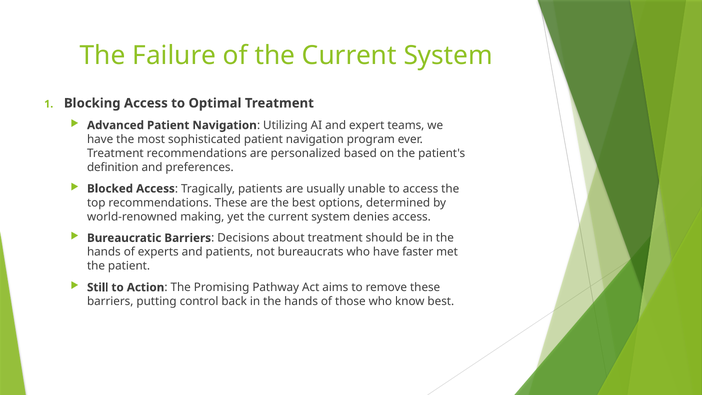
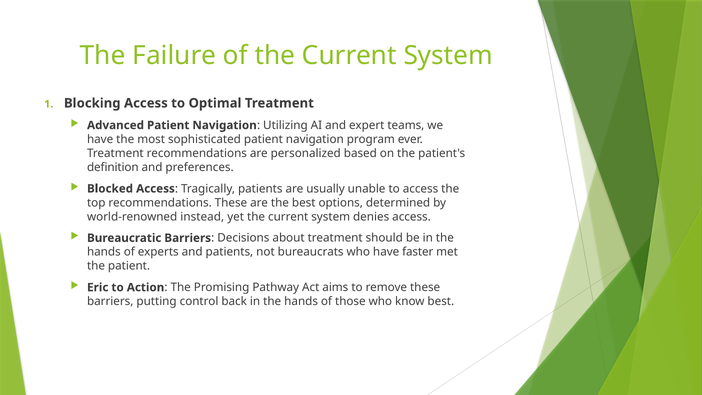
making: making -> instead (202, 217)
Still: Still -> Eric (98, 287)
